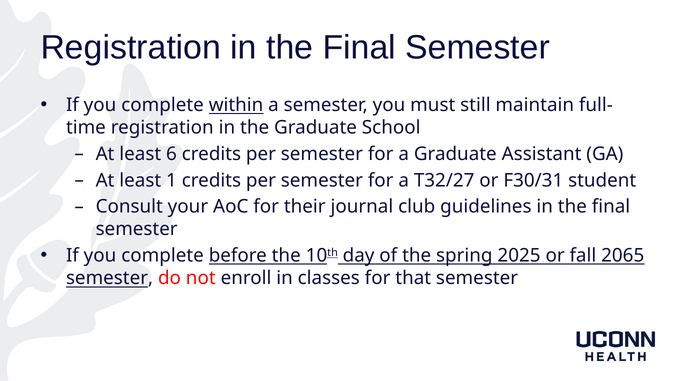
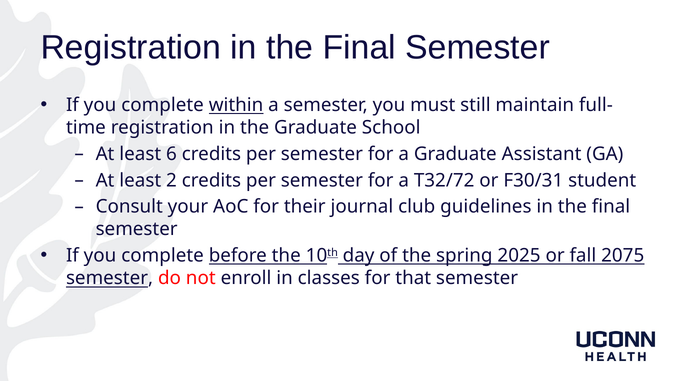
1: 1 -> 2 (172, 180)
T32/27: T32/27 -> T32/72 (444, 180)
2065: 2065 -> 2075 (623, 256)
